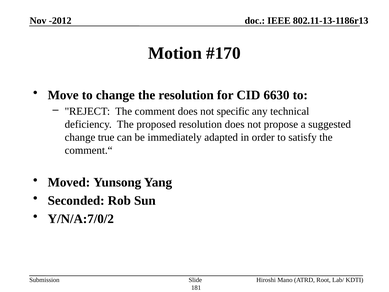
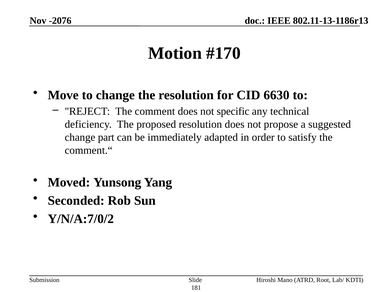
-2012: -2012 -> -2076 (60, 21)
true: true -> part (106, 137)
